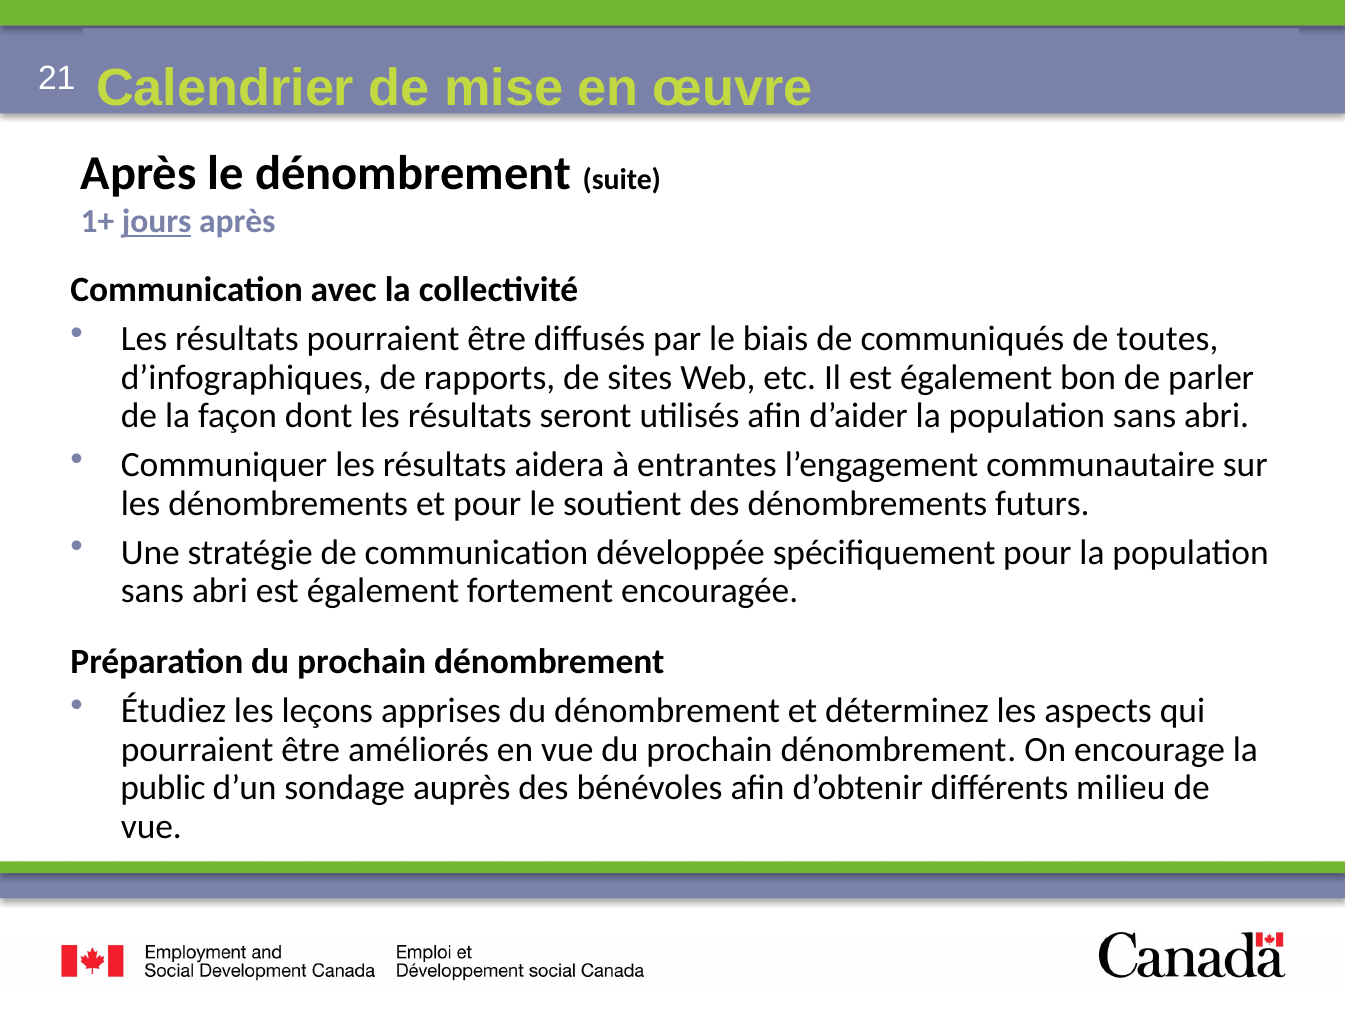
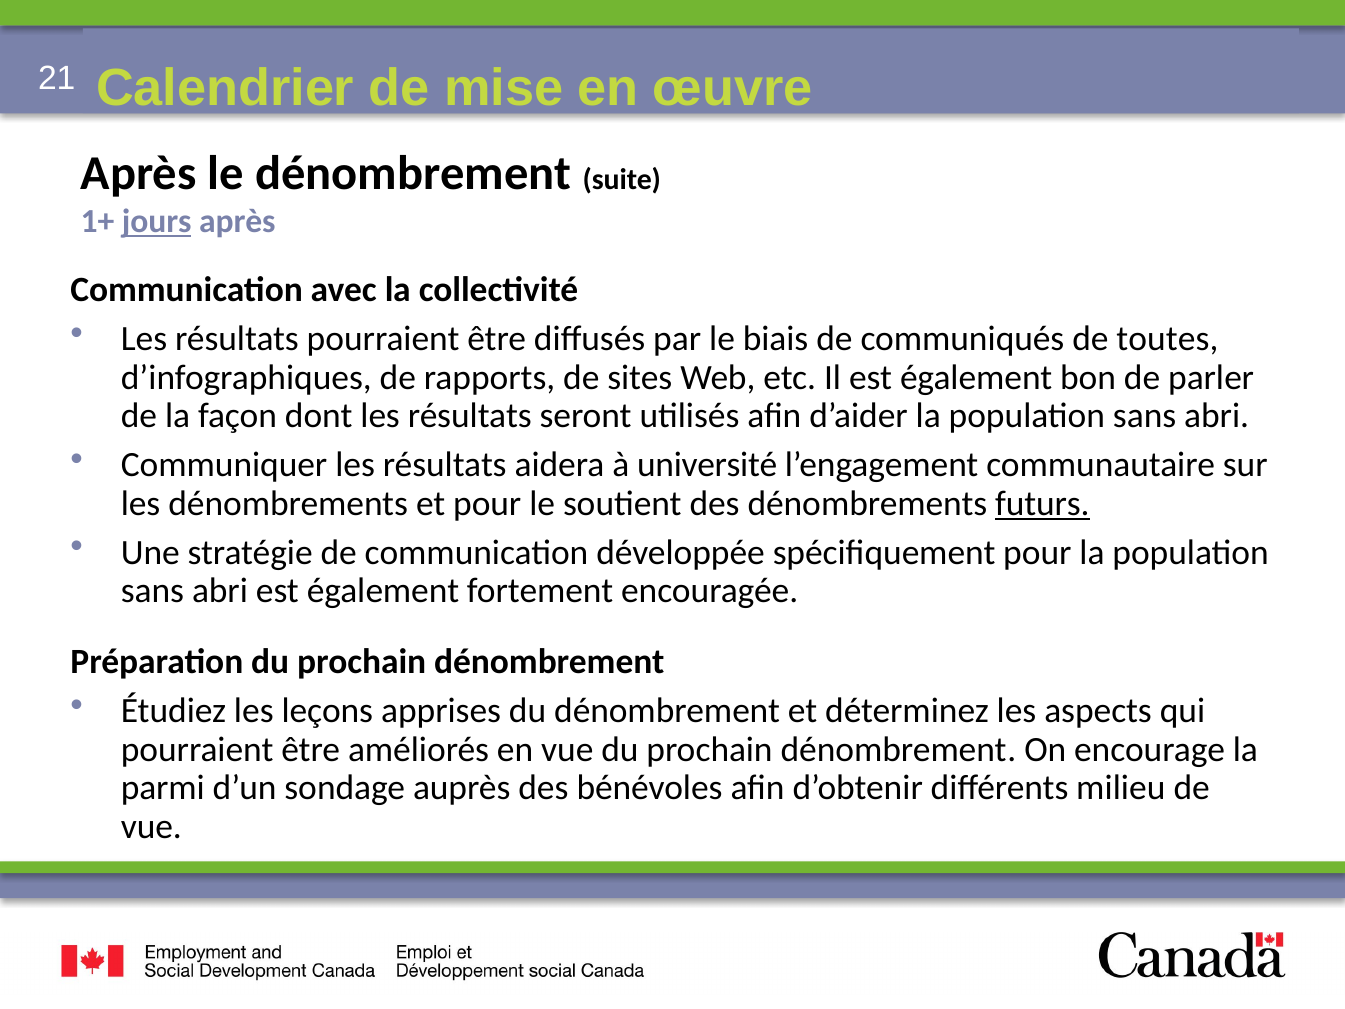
entrantes: entrantes -> université (707, 465)
futurs underline: none -> present (1042, 503)
public: public -> parmi (163, 788)
